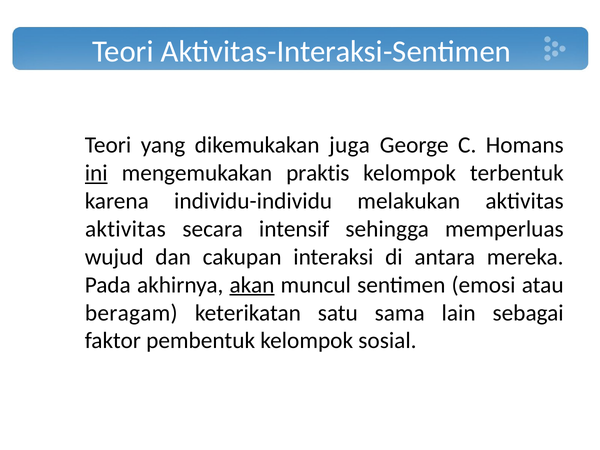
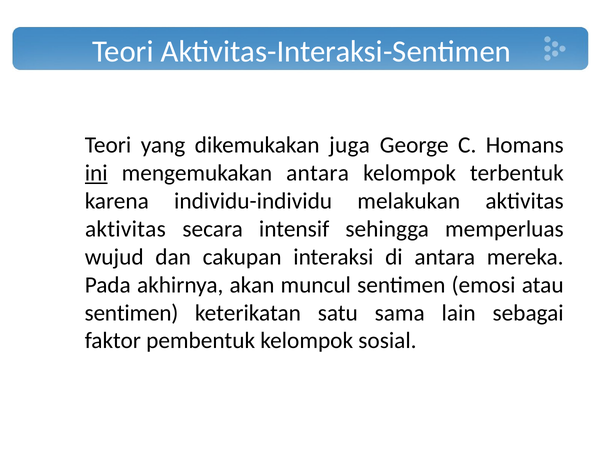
mengemukakan praktis: praktis -> antara (318, 173)
akan underline: present -> none (252, 285)
beragam: beragam -> sentimen (132, 313)
